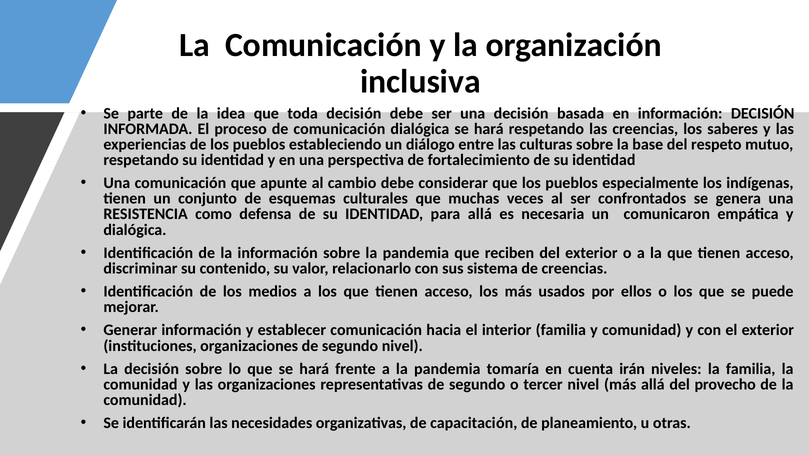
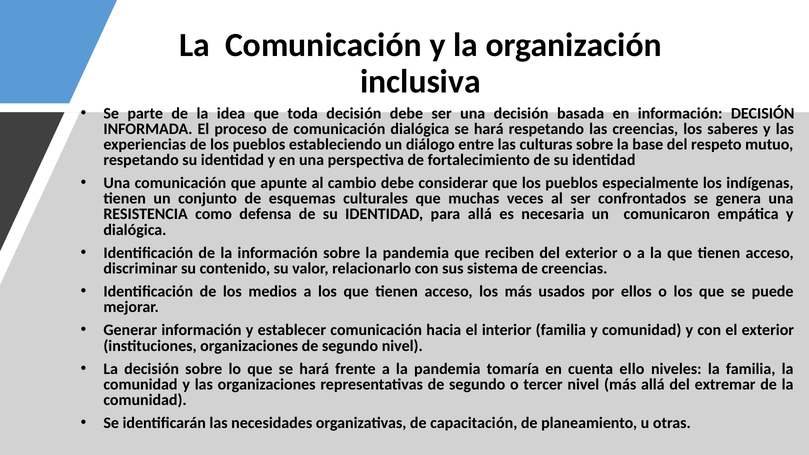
irán: irán -> ello (632, 369)
provecho: provecho -> extremar (725, 384)
